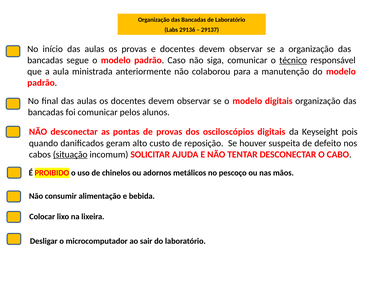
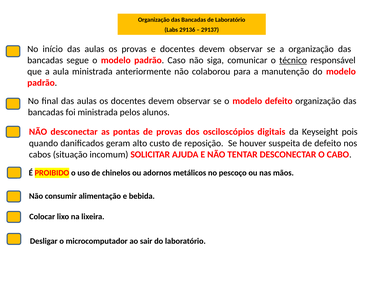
modelo digitais: digitais -> defeito (279, 101)
foi comunicar: comunicar -> ministrada (98, 112)
situação underline: present -> none (70, 154)
